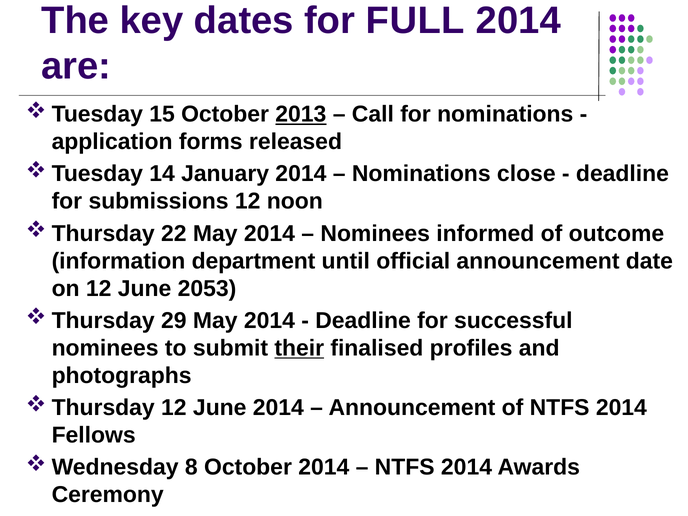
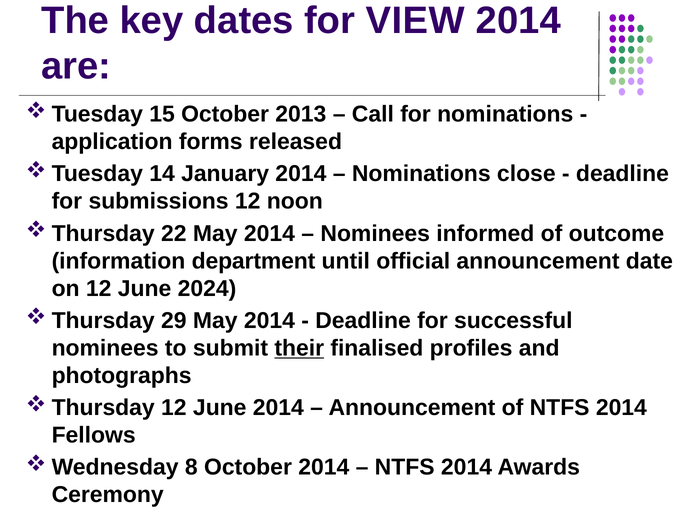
FULL: FULL -> VIEW (415, 20)
2013 underline: present -> none (301, 114)
2053: 2053 -> 2024 (207, 289)
